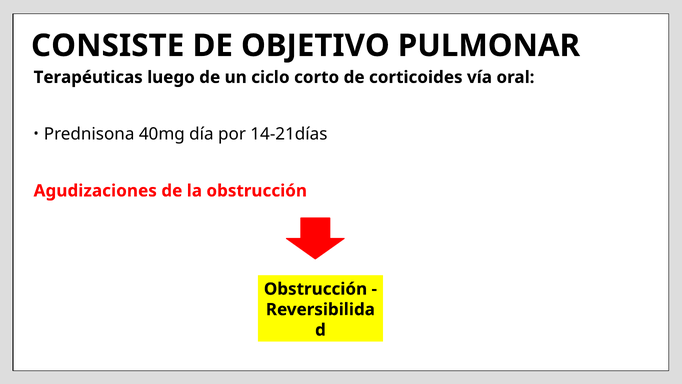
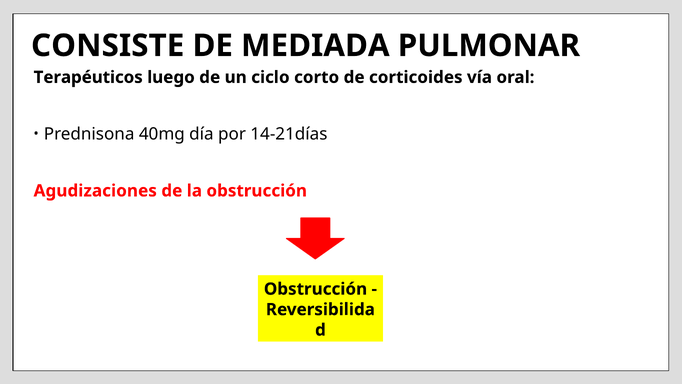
OBJETIVO: OBJETIVO -> MEDIADA (315, 46)
Terapéuticas: Terapéuticas -> Terapéuticos (88, 77)
